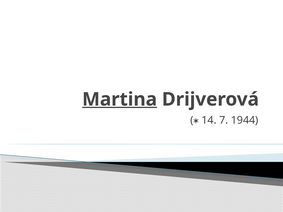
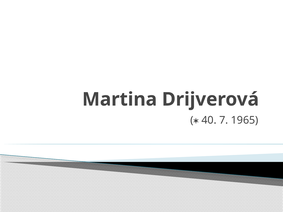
Martina underline: present -> none (120, 99)
14: 14 -> 40 (209, 120)
1944: 1944 -> 1965 (245, 120)
